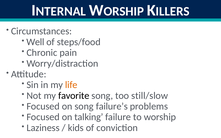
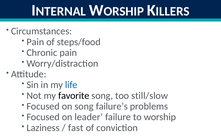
Well: Well -> Pain (35, 42)
life colour: orange -> blue (71, 85)
talking: talking -> leader (89, 117)
kids: kids -> fast (76, 128)
